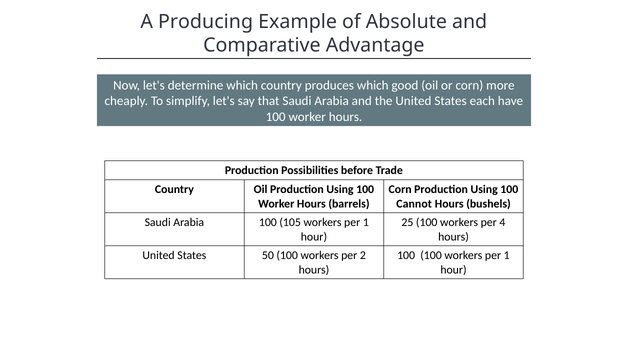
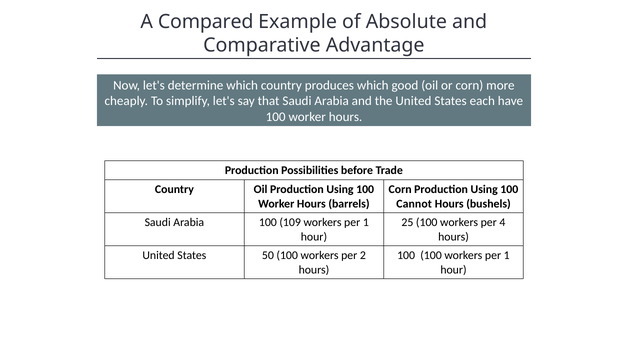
Producing: Producing -> Compared (206, 22)
105: 105 -> 109 (290, 223)
